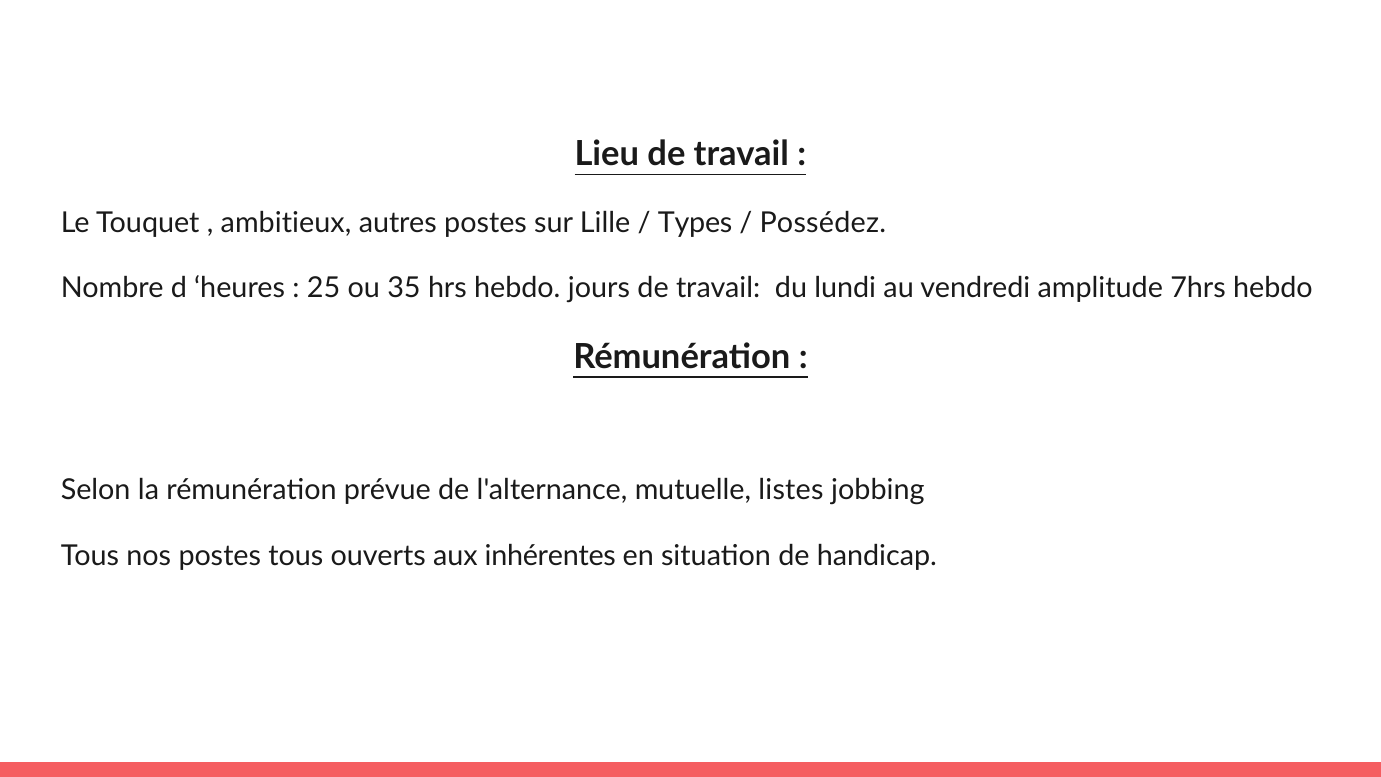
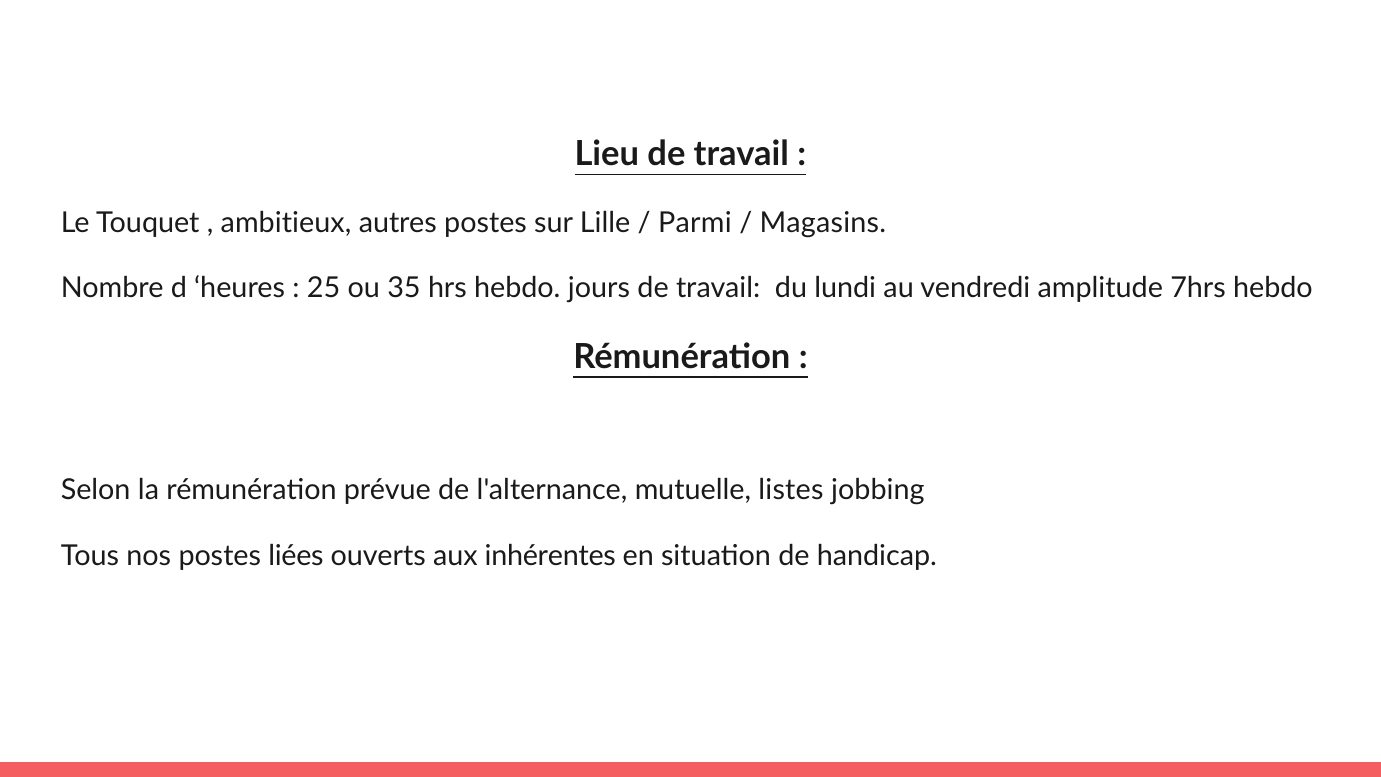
Types: Types -> Parmi (695, 223)
Possédez: Possédez -> Magasins (823, 223)
postes tous: tous -> liées (296, 555)
